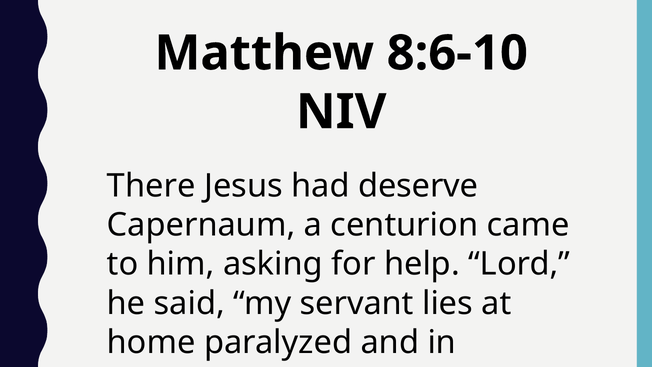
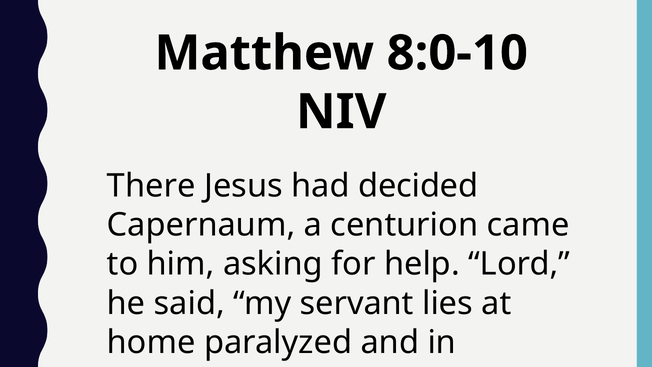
8:6-10: 8:6-10 -> 8:0-10 (457, 53)
deserve: deserve -> decided (418, 186)
